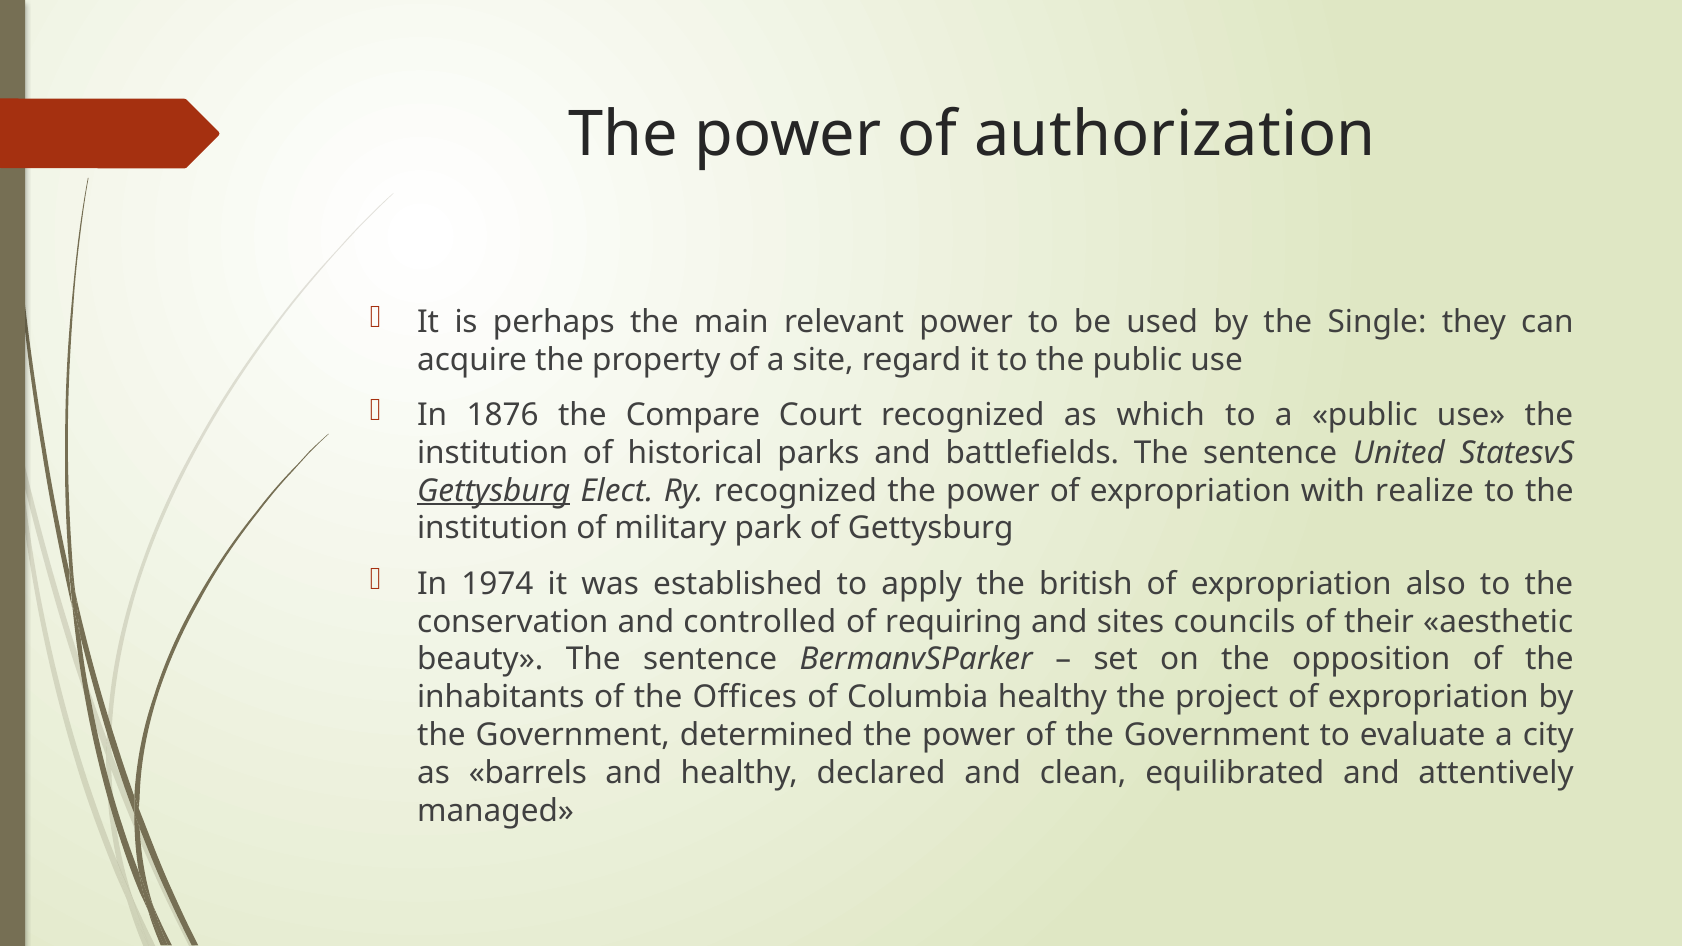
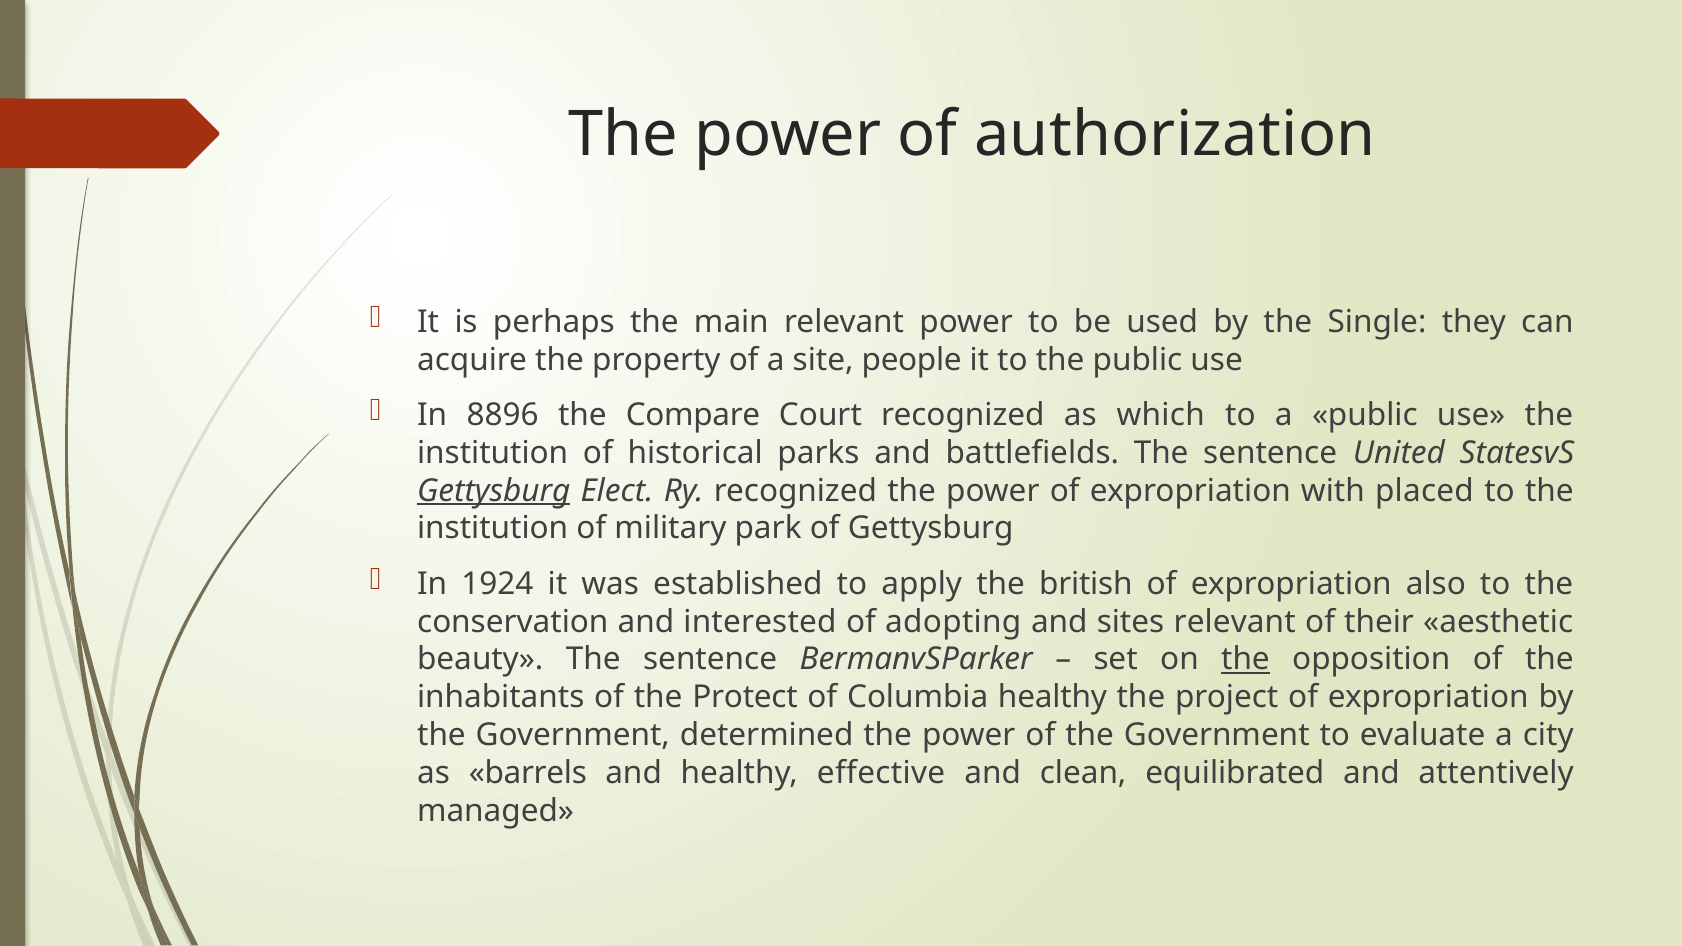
regard: regard -> people (912, 360)
1876: 1876 -> 8896 (503, 415)
realize: realize -> placed (1424, 491)
1974: 1974 -> 1924 (497, 584)
controlled: controlled -> interested (760, 622)
requiring: requiring -> adopting (953, 622)
sites councils: councils -> relevant (1235, 622)
the underline: none -> present (1245, 660)
Offices: Offices -> Protect (745, 697)
declared: declared -> effective (881, 773)
